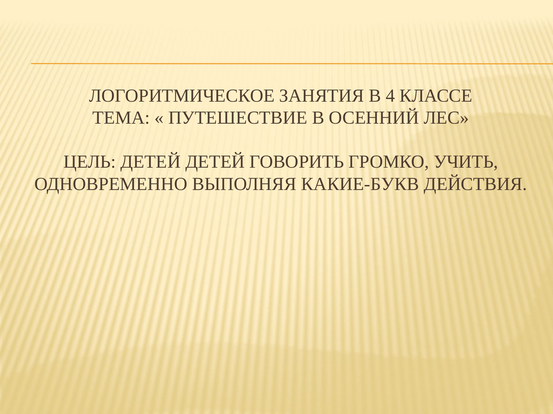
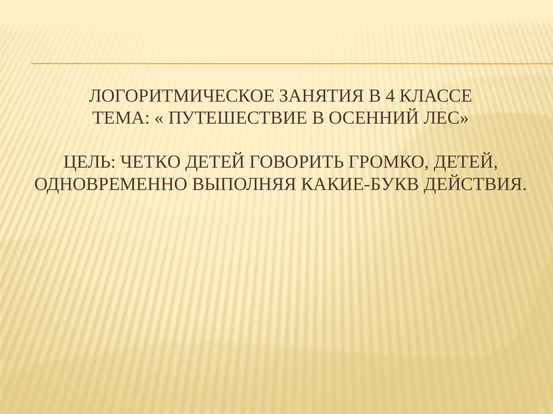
ЦЕЛЬ ДЕТЕЙ: ДЕТЕЙ -> ЧЕТКО (151, 162)
ГРОМКО УЧИТЬ: УЧИТЬ -> ДЕТЕЙ (466, 162)
